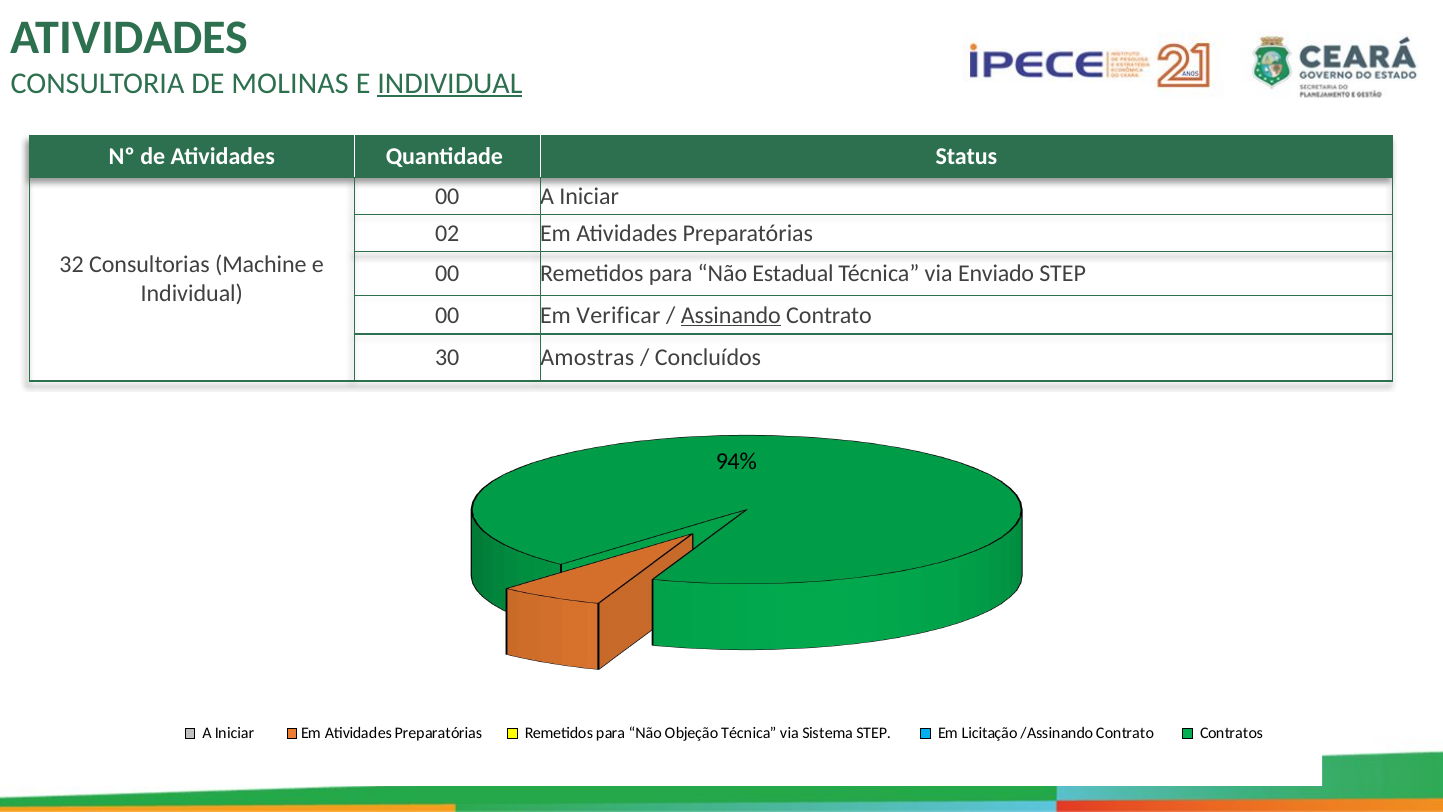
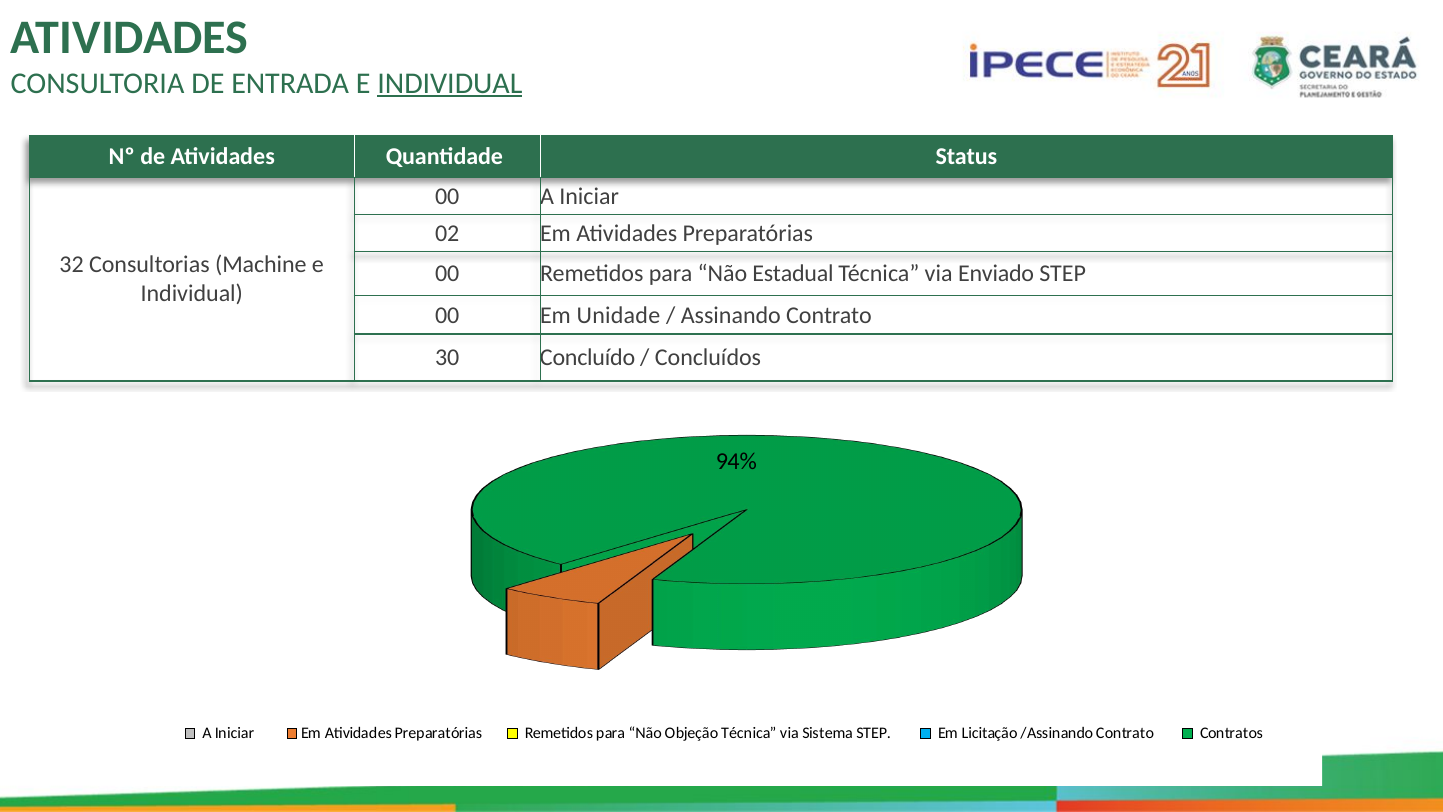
MOLINAS: MOLINAS -> ENTRADA (290, 83)
Verificar: Verificar -> Unidade (618, 315)
Assinando underline: present -> none (731, 315)
Amostras: Amostras -> Concluído (588, 358)
